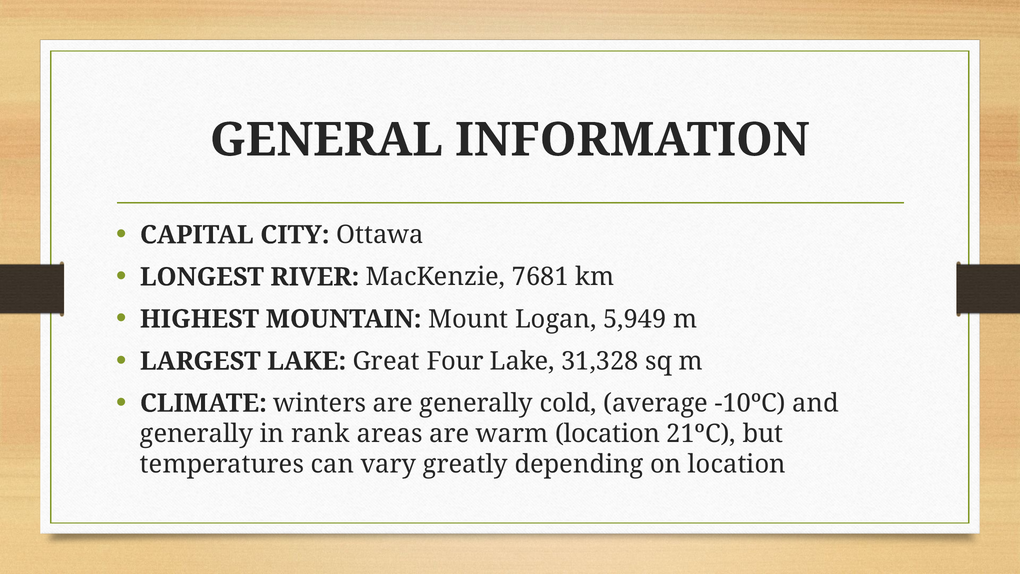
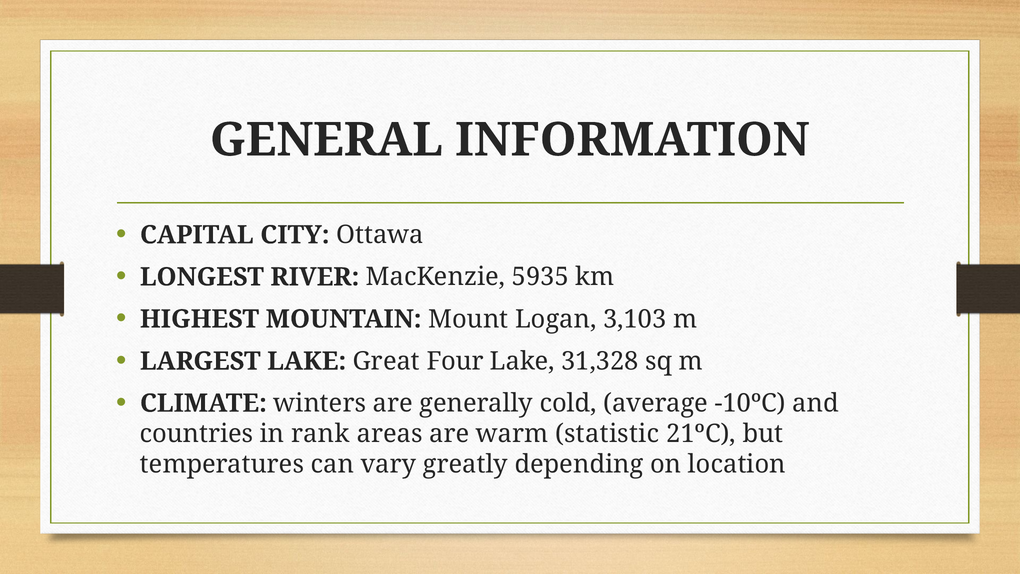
7681: 7681 -> 5935 (540, 277)
5,949: 5,949 -> 3,103 (635, 319)
generally: generally -> countries (197, 434)
warm location: location -> statistic (607, 434)
